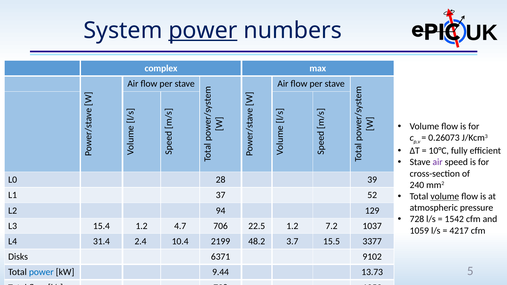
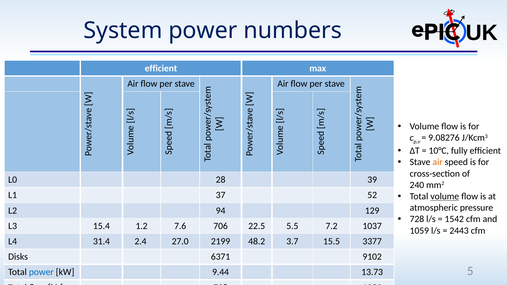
power underline: present -> none (203, 30)
complex: complex -> efficient (161, 68)
0.26073: 0.26073 -> 9.08276 (444, 138)
air colour: purple -> orange (438, 162)
4.7: 4.7 -> 7.6 (180, 226)
22.5 1.2: 1.2 -> 5.5 (292, 226)
4217: 4217 -> 2443 (459, 231)
10.4: 10.4 -> 27.0 (180, 242)
